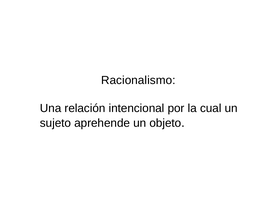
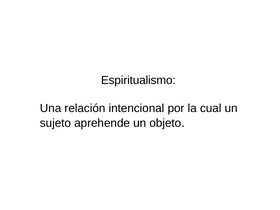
Racionalismo: Racionalismo -> Espiritualismo (138, 80)
